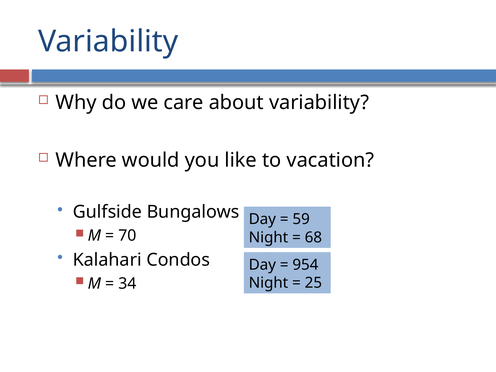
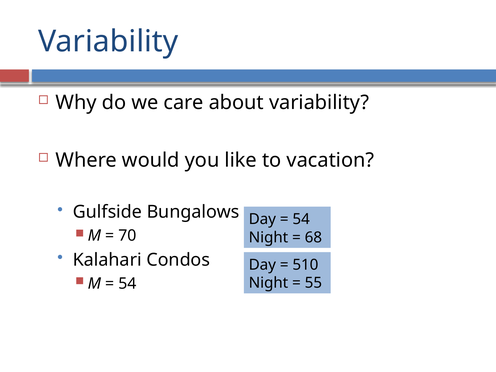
59: 59 -> 54 (301, 219)
954: 954 -> 510 (305, 265)
34: 34 -> 54 (127, 283)
25: 25 -> 55 (313, 283)
